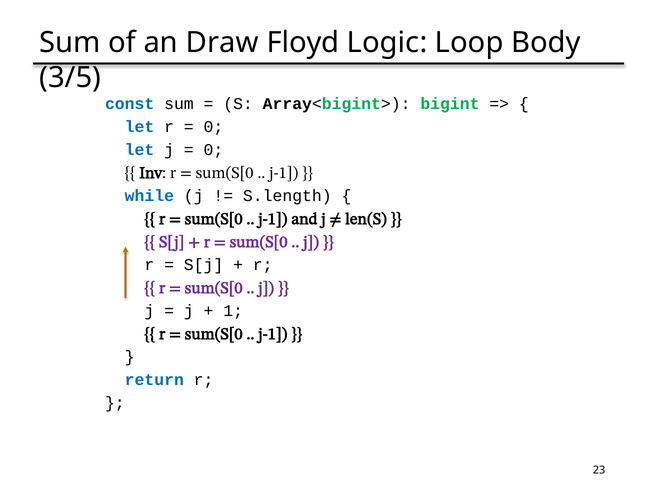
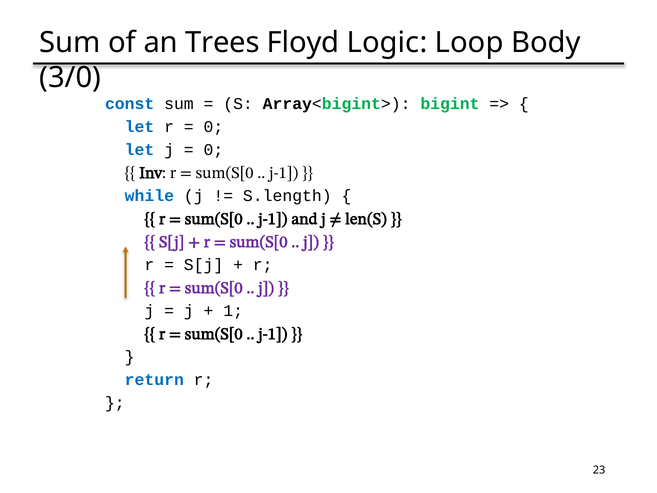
Draw: Draw -> Trees (223, 43)
3/5: 3/5 -> 3/0 (70, 78)
